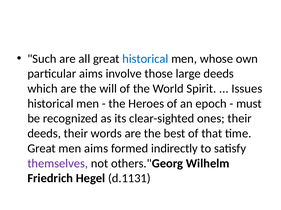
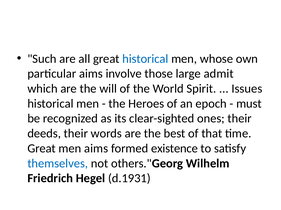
large deeds: deeds -> admit (219, 74)
indirectly: indirectly -> existence (175, 149)
themselves colour: purple -> blue (58, 164)
d.1131: d.1131 -> d.1931 (129, 179)
